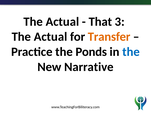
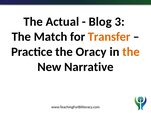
That: That -> Blog (100, 22)
Actual: Actual -> Match (51, 37)
Ponds: Ponds -> Oracy (91, 52)
the colour: blue -> orange (131, 52)
